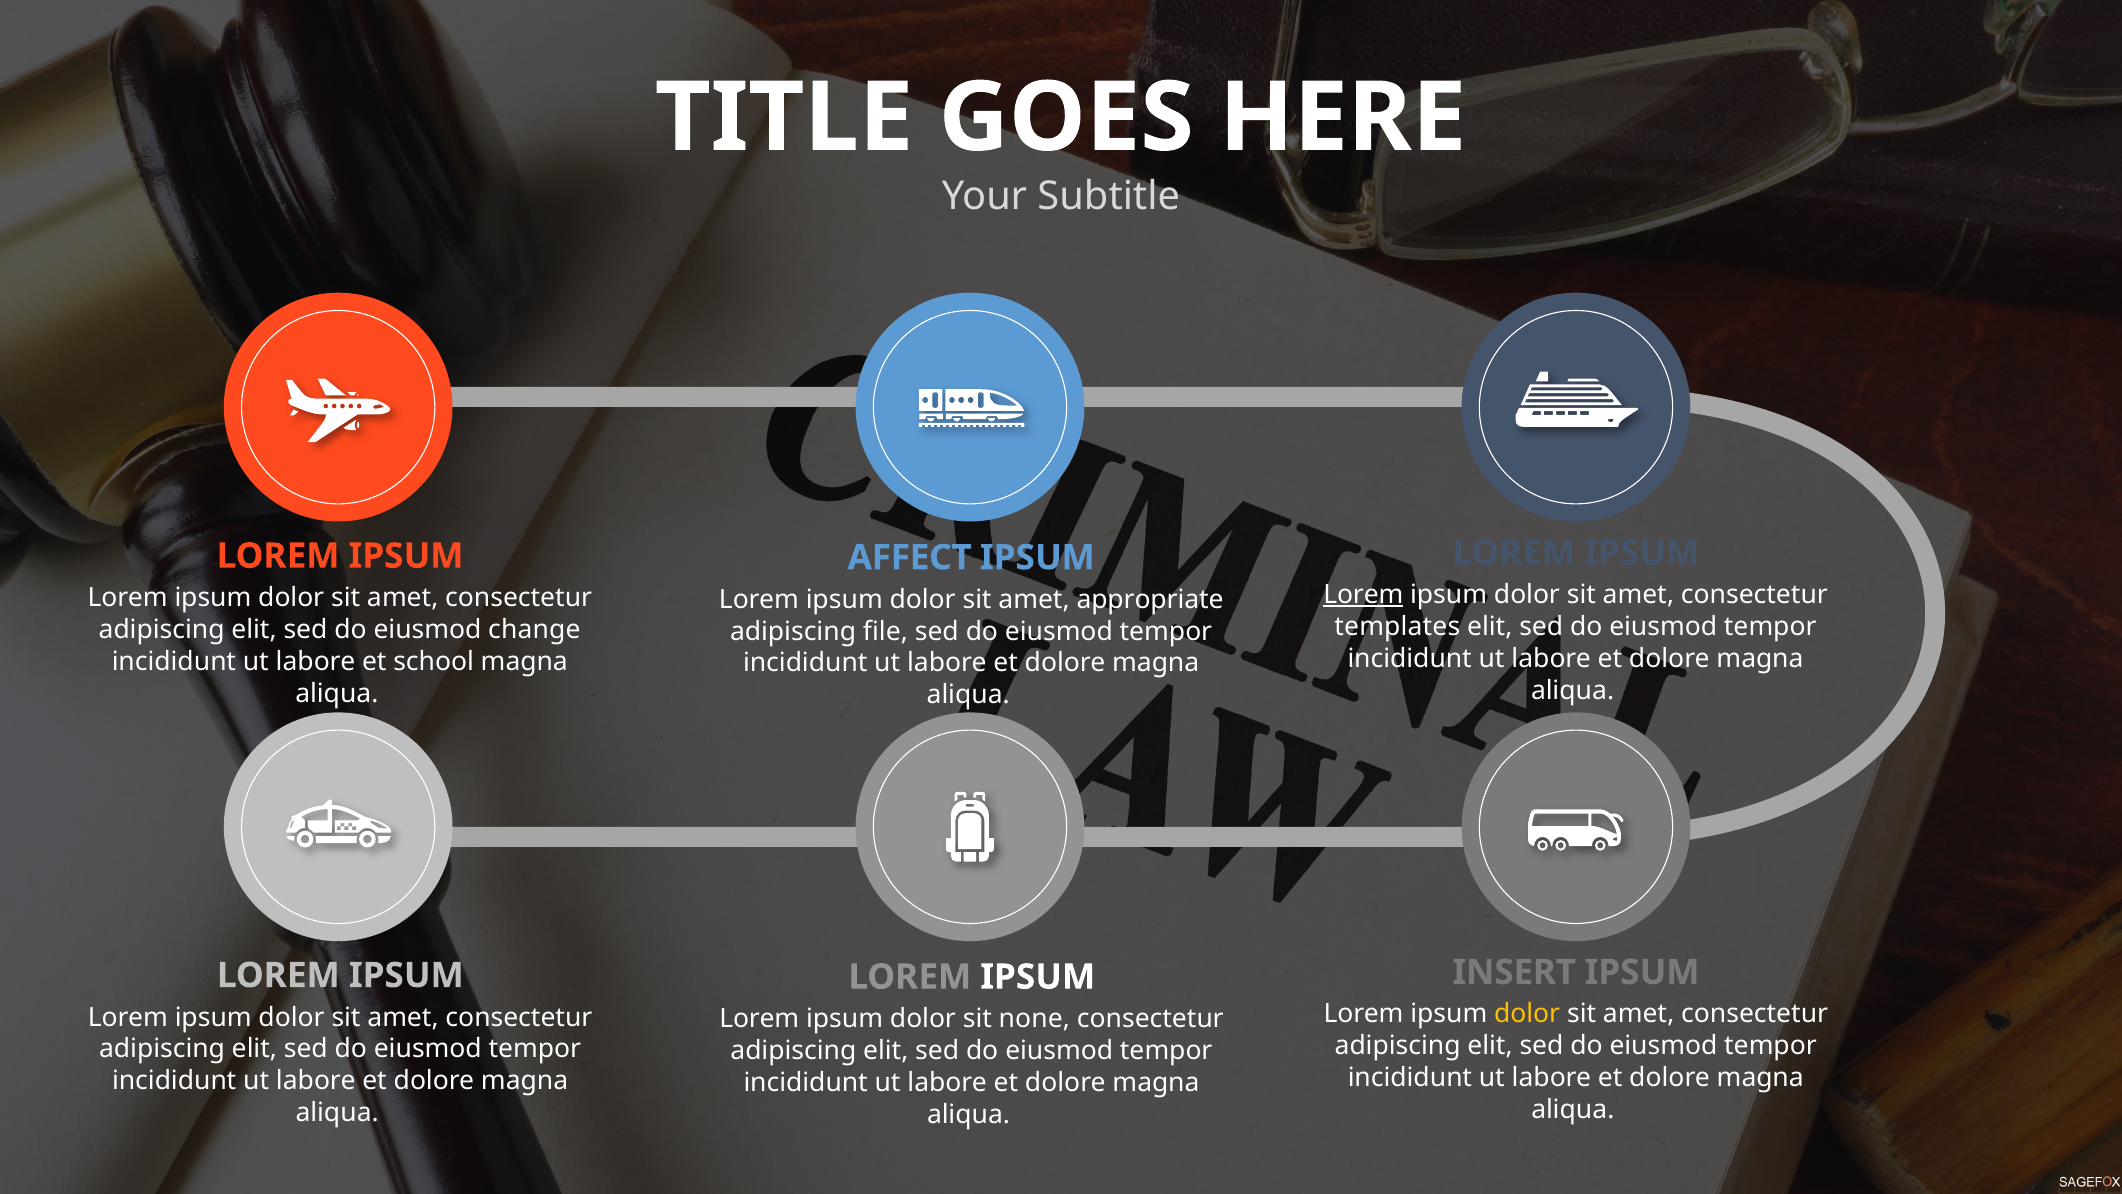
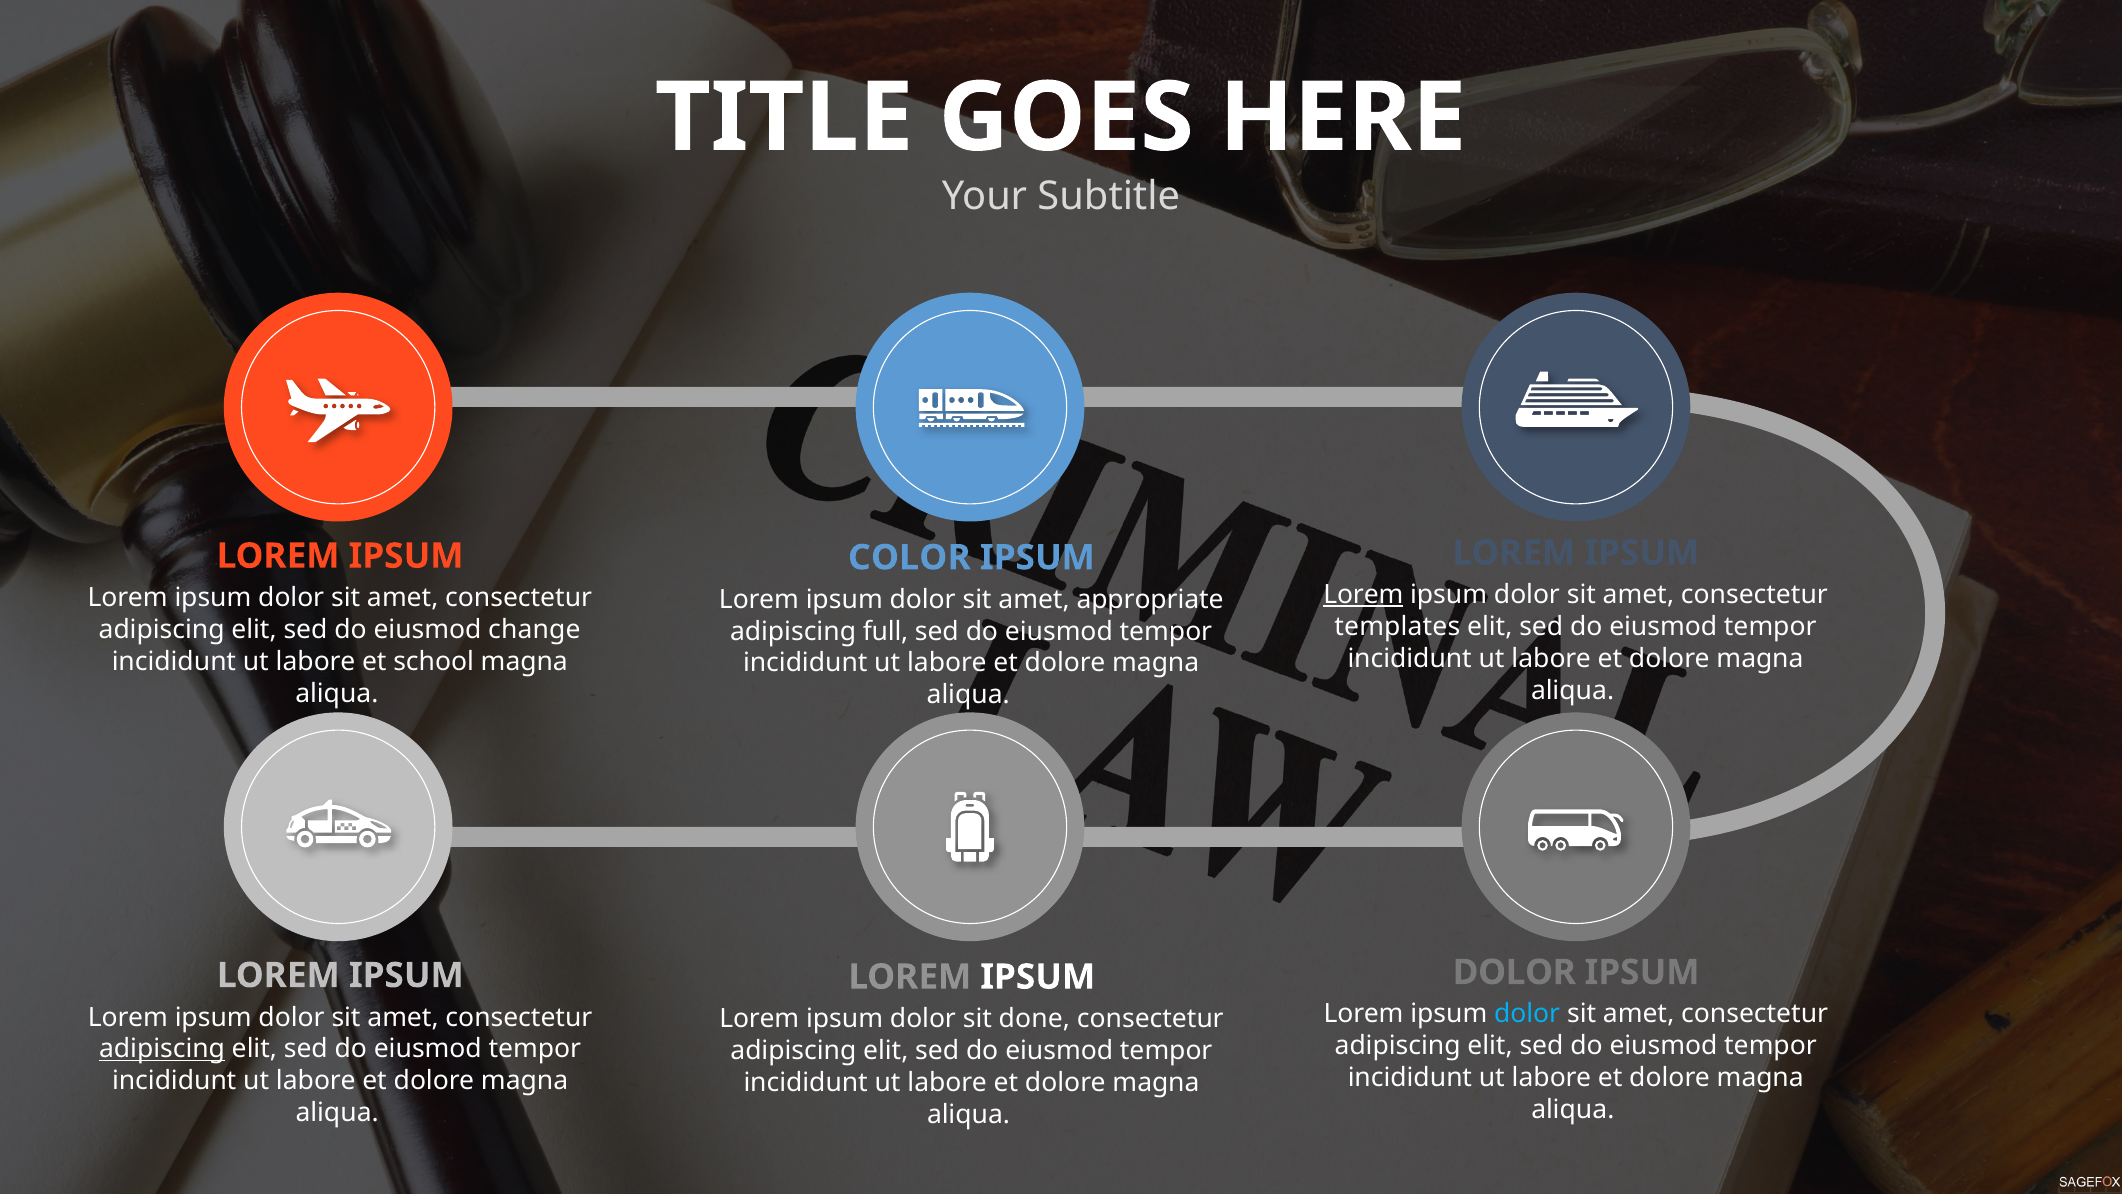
AFFECT: AFFECT -> COLOR (909, 557)
file: file -> full (886, 631)
INSERT: INSERT -> DOLOR (1514, 972)
dolor colour: yellow -> light blue (1527, 1014)
none: none -> done (1034, 1019)
adipiscing underline: none -> present (162, 1049)
